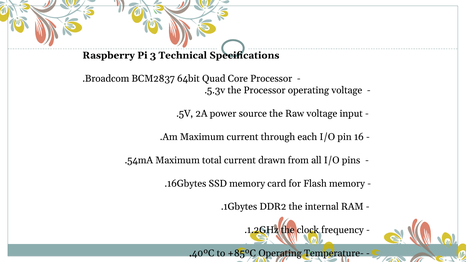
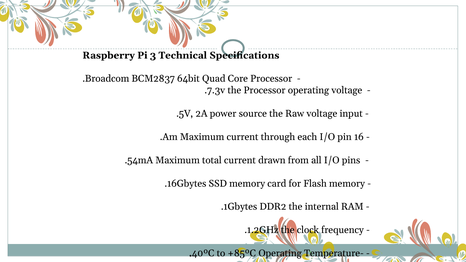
5.3v: 5.3v -> 7.3v (216, 90)
